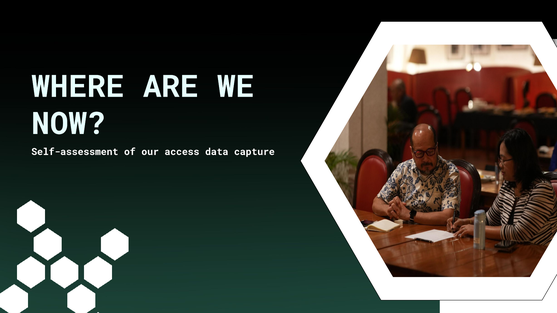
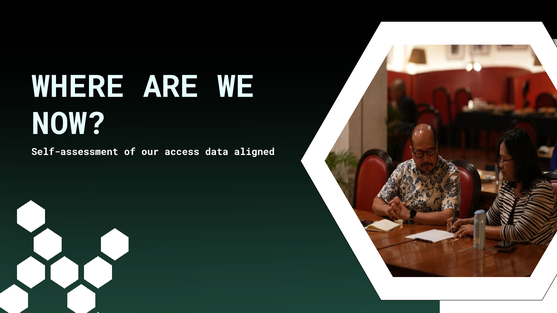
capture: capture -> aligned (254, 152)
